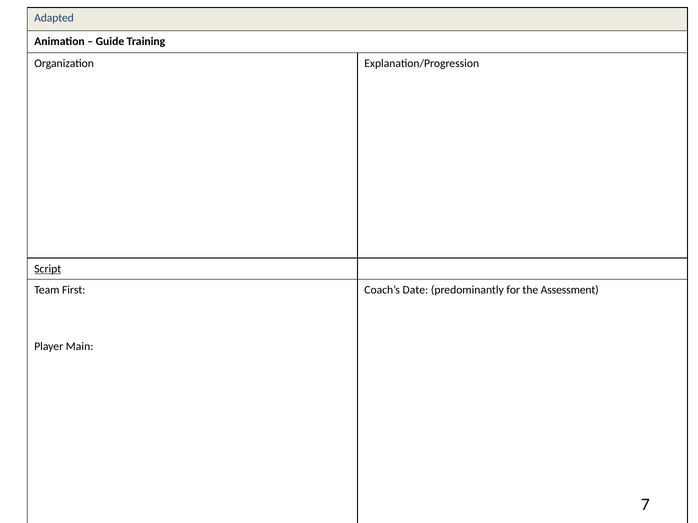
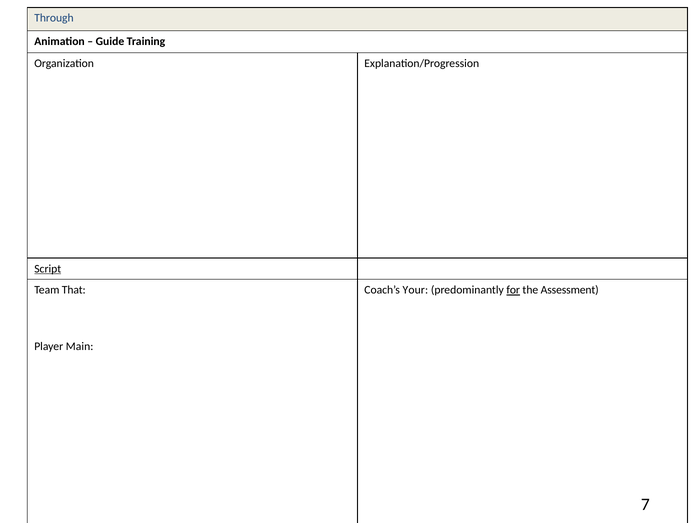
Adapted: Adapted -> Through (54, 18)
First: First -> That (74, 290)
Date: Date -> Your (415, 290)
for underline: none -> present (513, 290)
